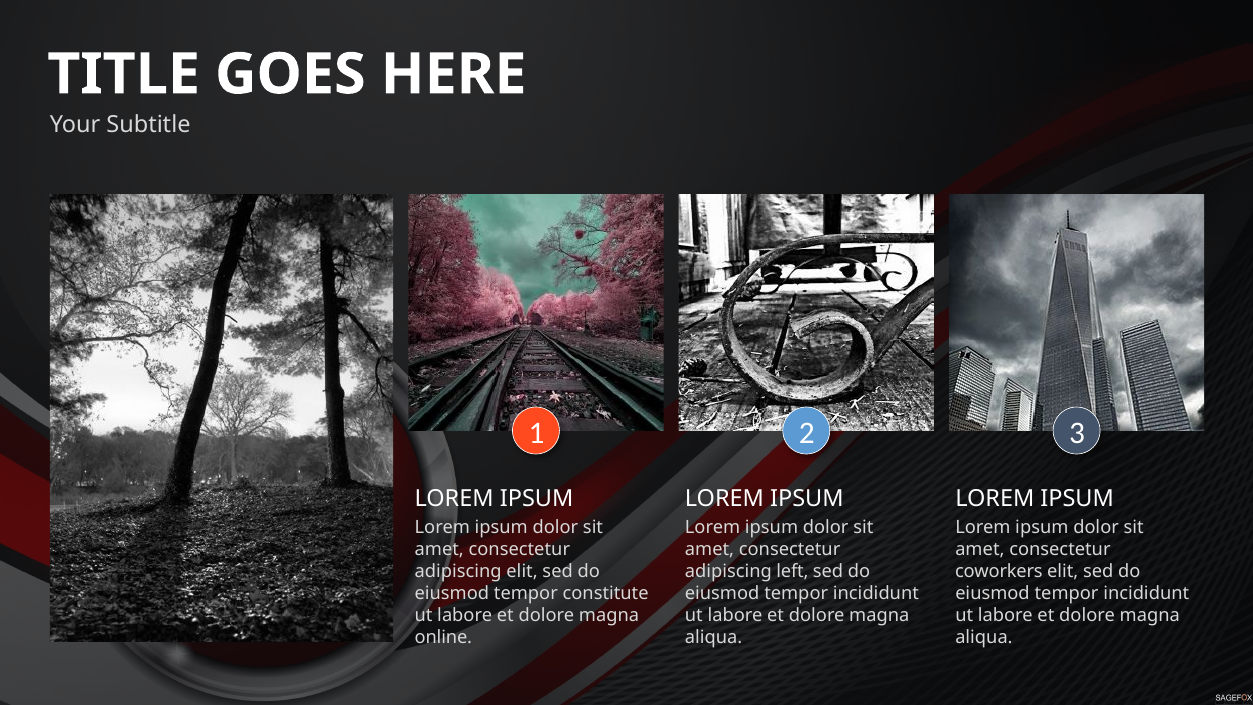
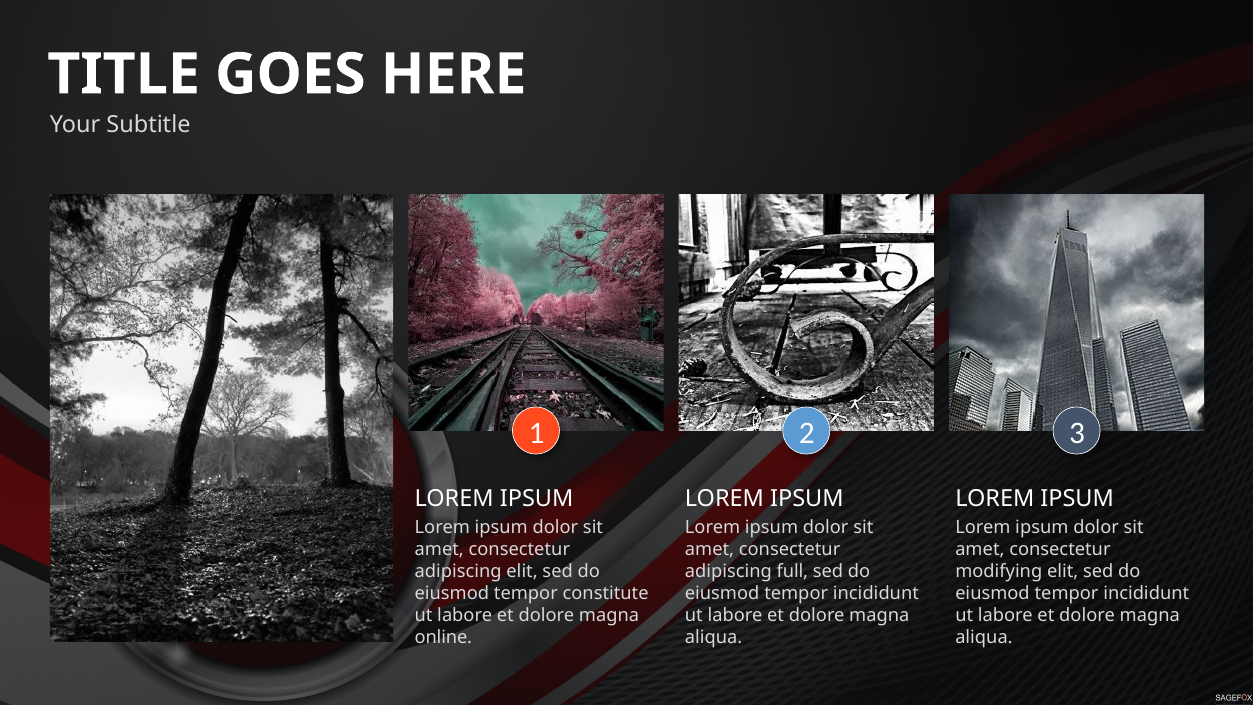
left: left -> full (792, 571)
coworkers: coworkers -> modifying (999, 571)
